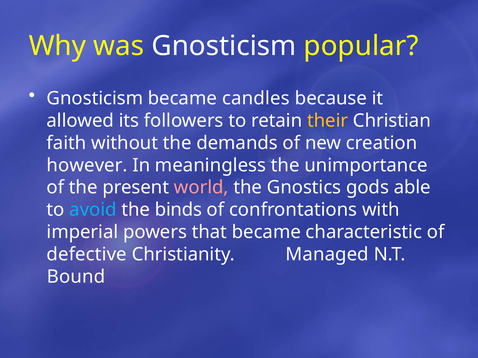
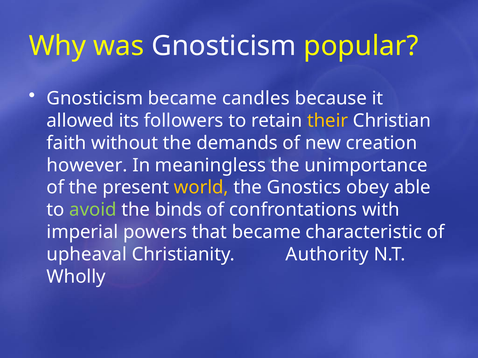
world colour: pink -> yellow (201, 188)
gods: gods -> obey (367, 188)
avoid colour: light blue -> light green (93, 210)
defective: defective -> upheaval (87, 255)
Managed: Managed -> Authority (327, 255)
Bound: Bound -> Wholly (76, 277)
